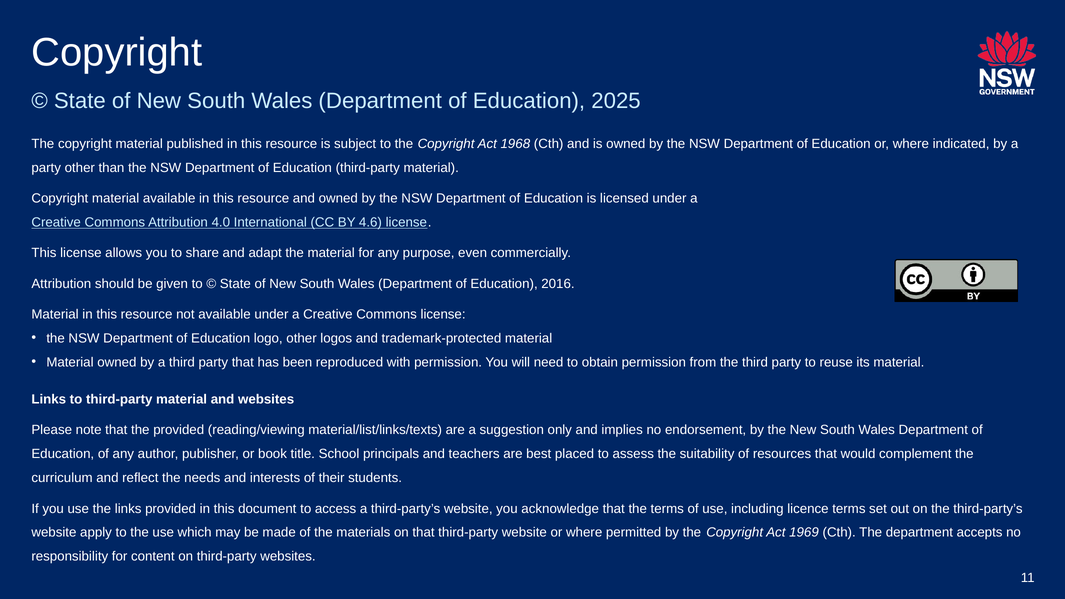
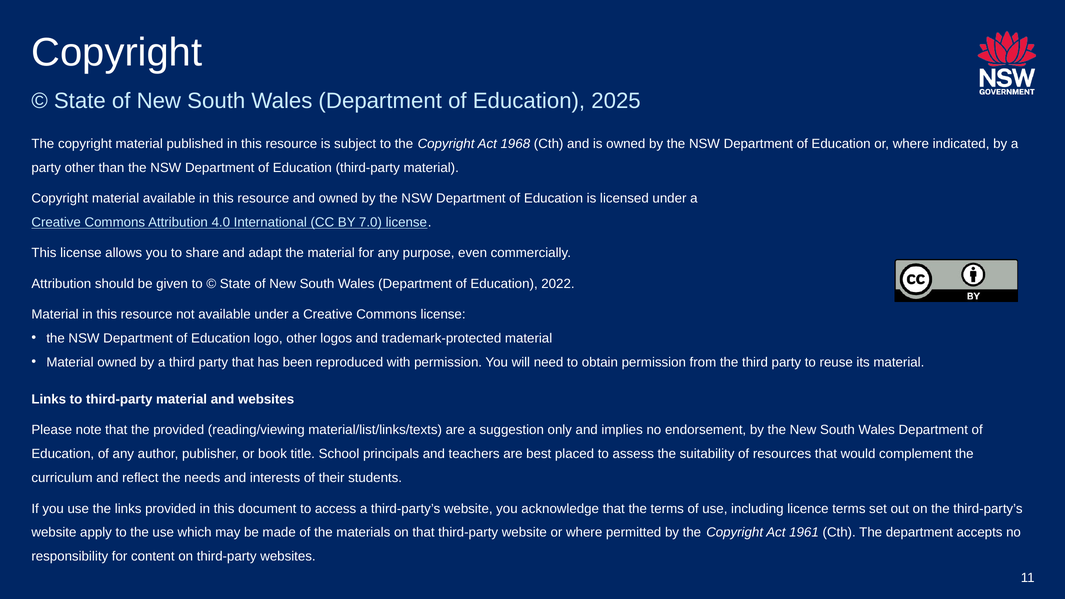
4.6: 4.6 -> 7.0 (370, 222)
2016: 2016 -> 2022 (558, 284)
1969: 1969 -> 1961 (804, 533)
